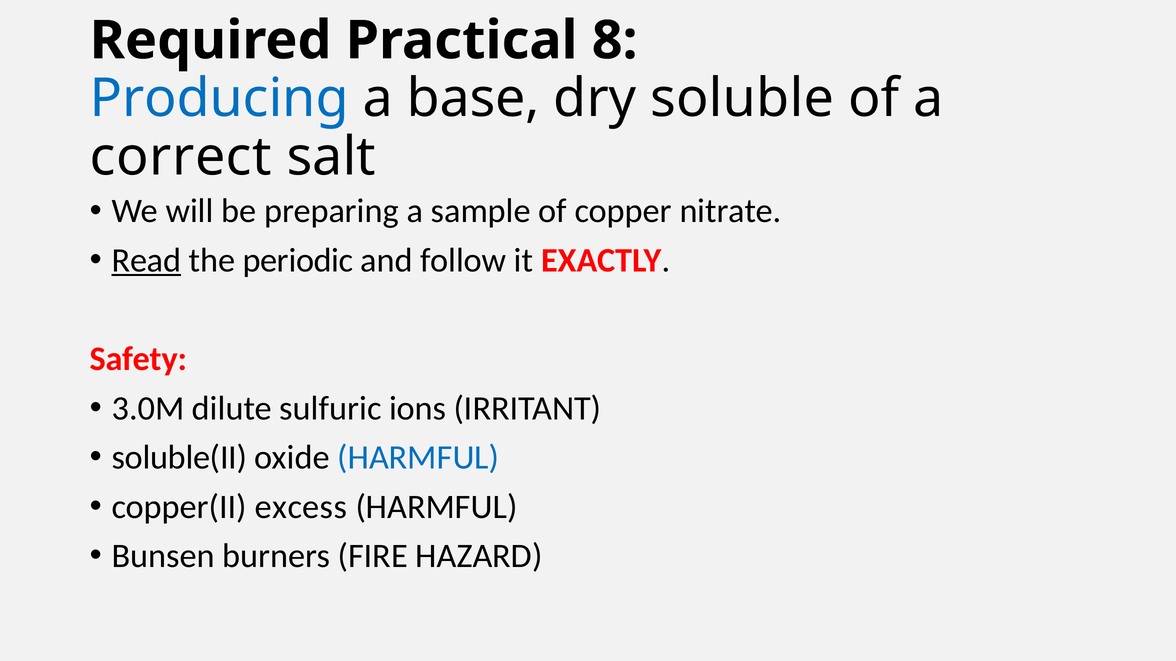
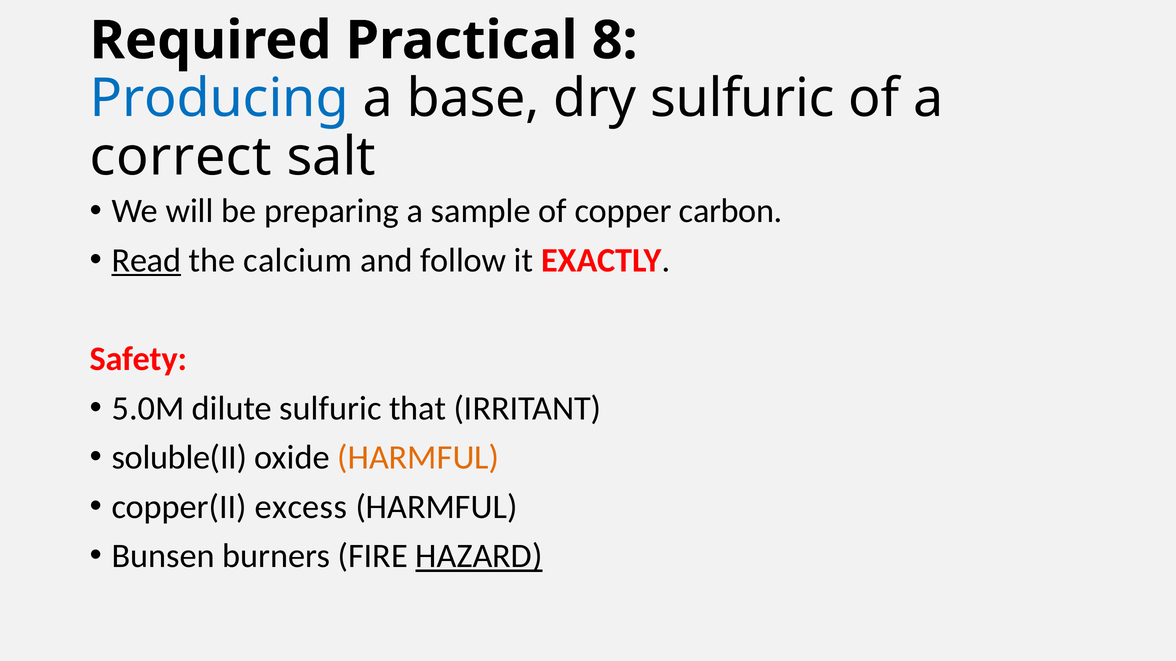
dry soluble: soluble -> sulfuric (742, 99)
nitrate: nitrate -> carbon (731, 211)
periodic: periodic -> calcium (298, 261)
3.0M: 3.0M -> 5.0M (148, 409)
ions: ions -> that (418, 409)
HARMFUL colour: blue -> orange (418, 458)
HAZARD underline: none -> present (479, 556)
